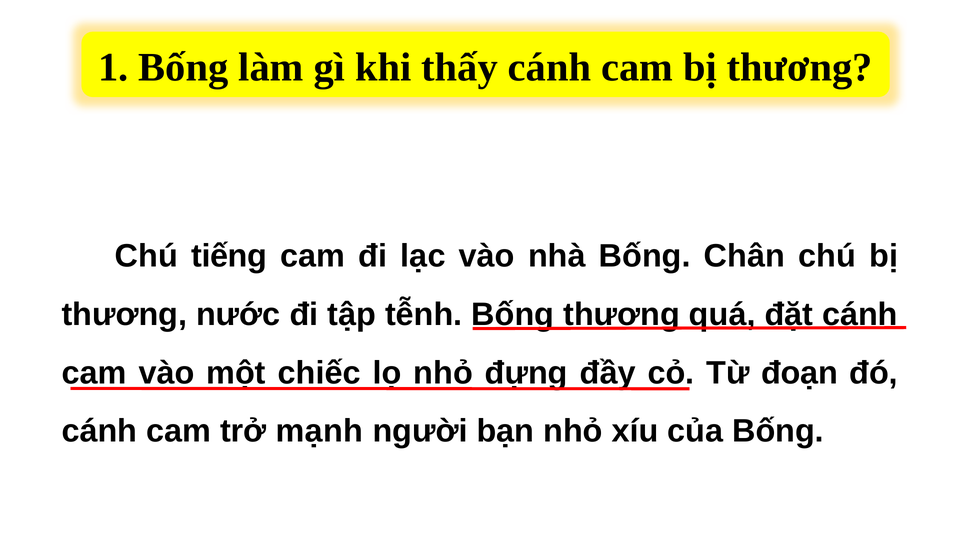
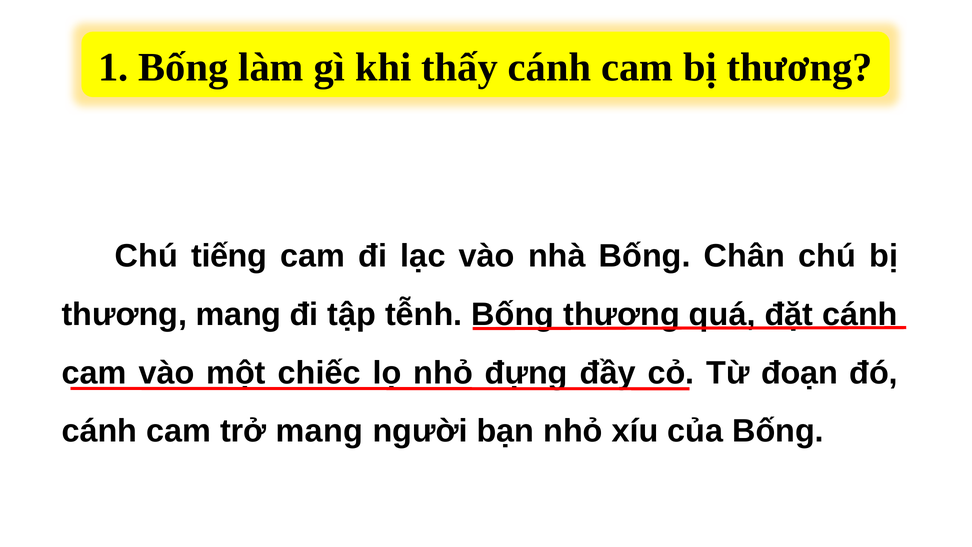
thương nước: nước -> mang (239, 314)
trở mạnh: mạnh -> mang (319, 431)
